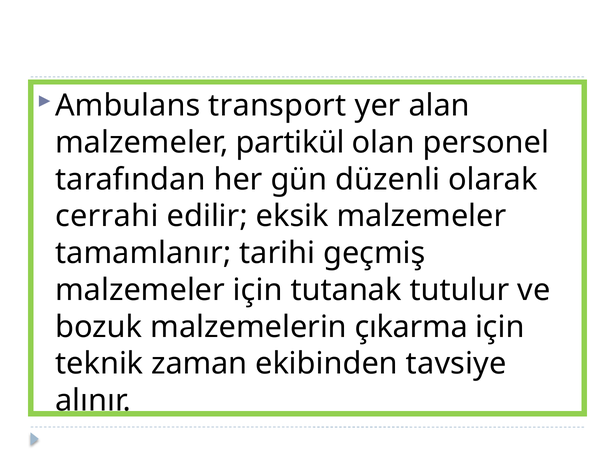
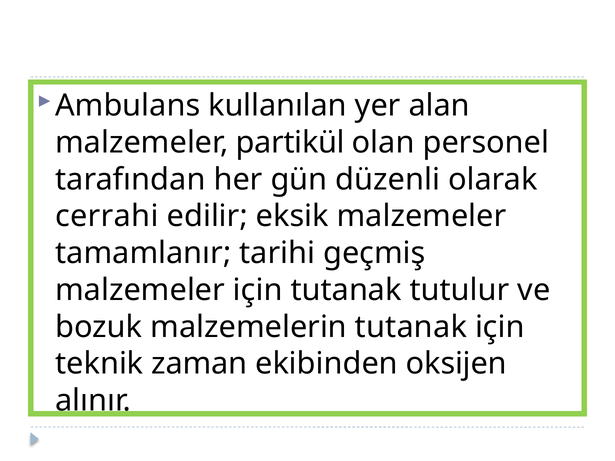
transport: transport -> kullanılan (278, 106)
malzemelerin çıkarma: çıkarma -> tutanak (411, 327)
tavsiye: tavsiye -> oksijen (456, 364)
